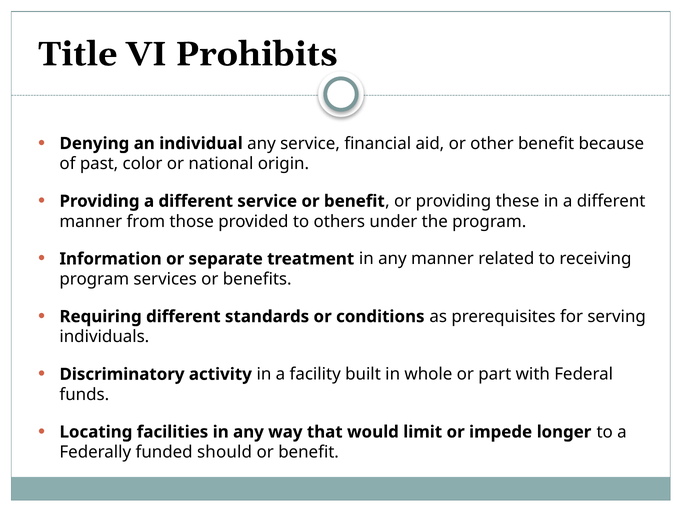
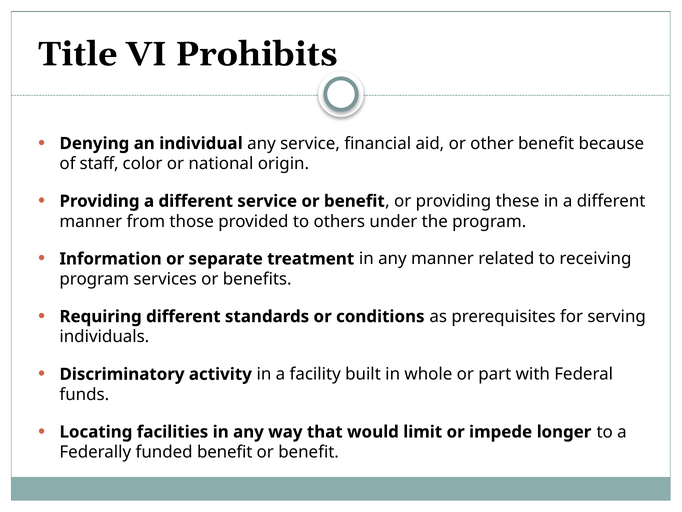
past: past -> staff (99, 164)
funded should: should -> benefit (225, 452)
